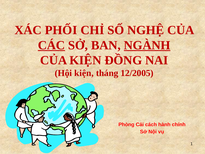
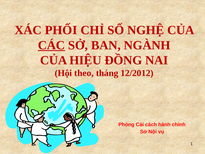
NGÀNH underline: present -> none (147, 45)
CỦA KIỆN: KIỆN -> HIỆU (85, 60)
Hội kiện: kiện -> theo (84, 73)
12/2005: 12/2005 -> 12/2012 (137, 73)
